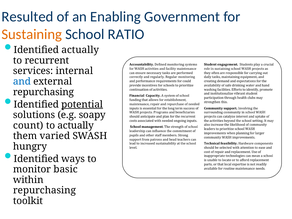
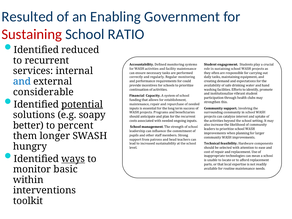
Sustaining colour: orange -> red (32, 34)
Identified actually: actually -> reduced (80, 50)
repurchasing: repurchasing -> considerable (43, 92)
count: count -> better (28, 125)
to actually: actually -> percent (76, 125)
varied: varied -> longer (55, 136)
ways underline: none -> present (73, 159)
repurchasing: repurchasing -> interventions (45, 190)
